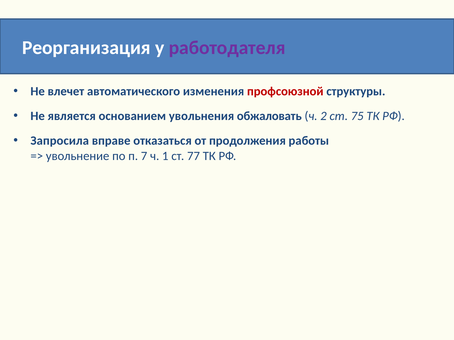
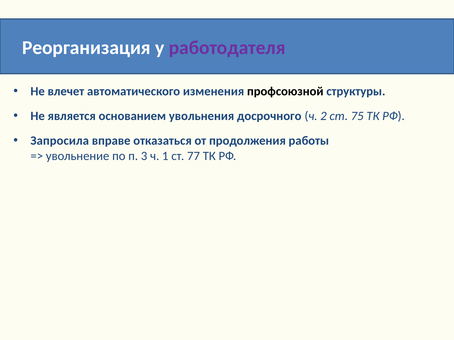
профсоюзной colour: red -> black (285, 92)
обжаловать: обжаловать -> досрочного (269, 116)
7: 7 -> 3 (144, 156)
